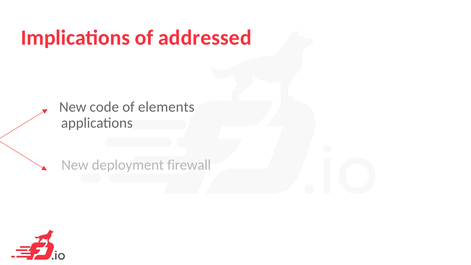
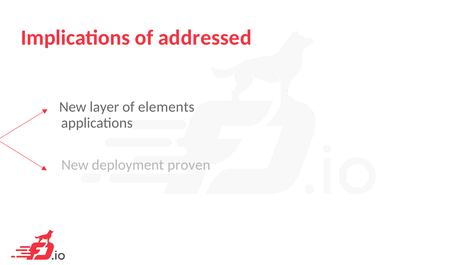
code: code -> layer (104, 107)
firewall: firewall -> proven (189, 165)
